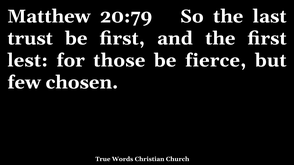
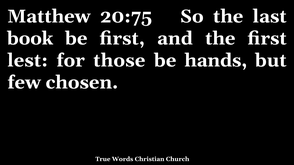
20:79: 20:79 -> 20:75 (126, 16)
trust: trust -> book (30, 38)
fierce: fierce -> hands (216, 61)
